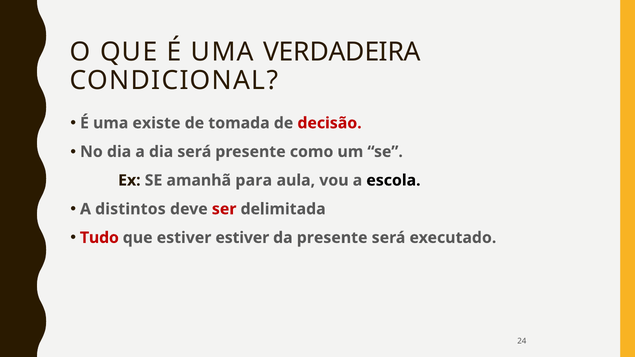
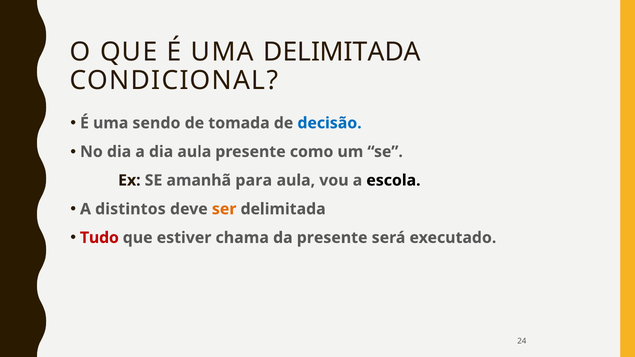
UMA VERDADEIRA: VERDADEIRA -> DELIMITADA (342, 52)
existe: existe -> sendo (156, 123)
decisão colour: red -> blue (330, 123)
dia será: será -> aula (194, 152)
ser colour: red -> orange (224, 209)
estiver estiver: estiver -> chama (242, 238)
